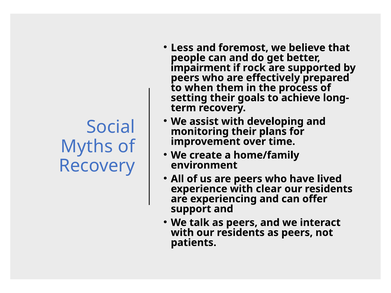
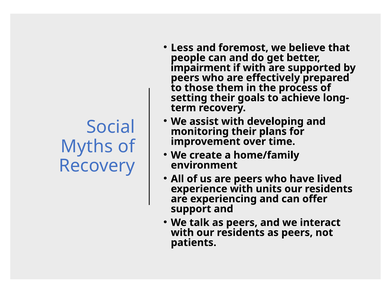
if rock: rock -> with (254, 68)
when: when -> those (199, 88)
clear: clear -> units (269, 189)
